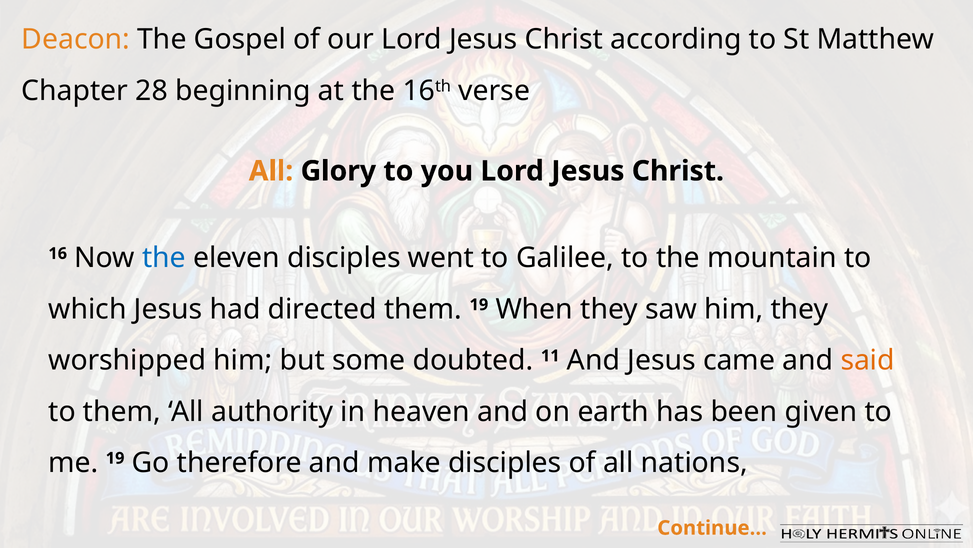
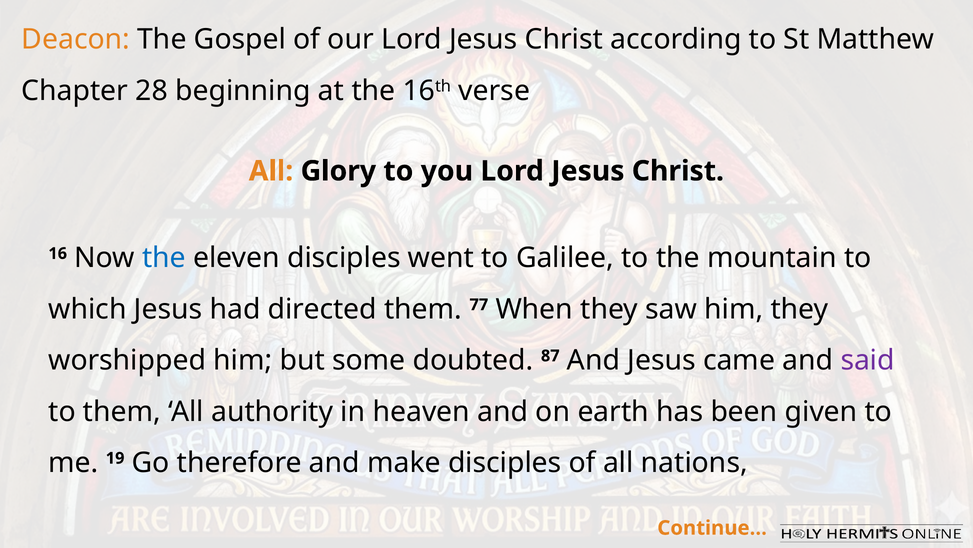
them 19: 19 -> 77 (479, 304)
11: 11 -> 87 (550, 355)
said colour: orange -> purple (868, 360)
